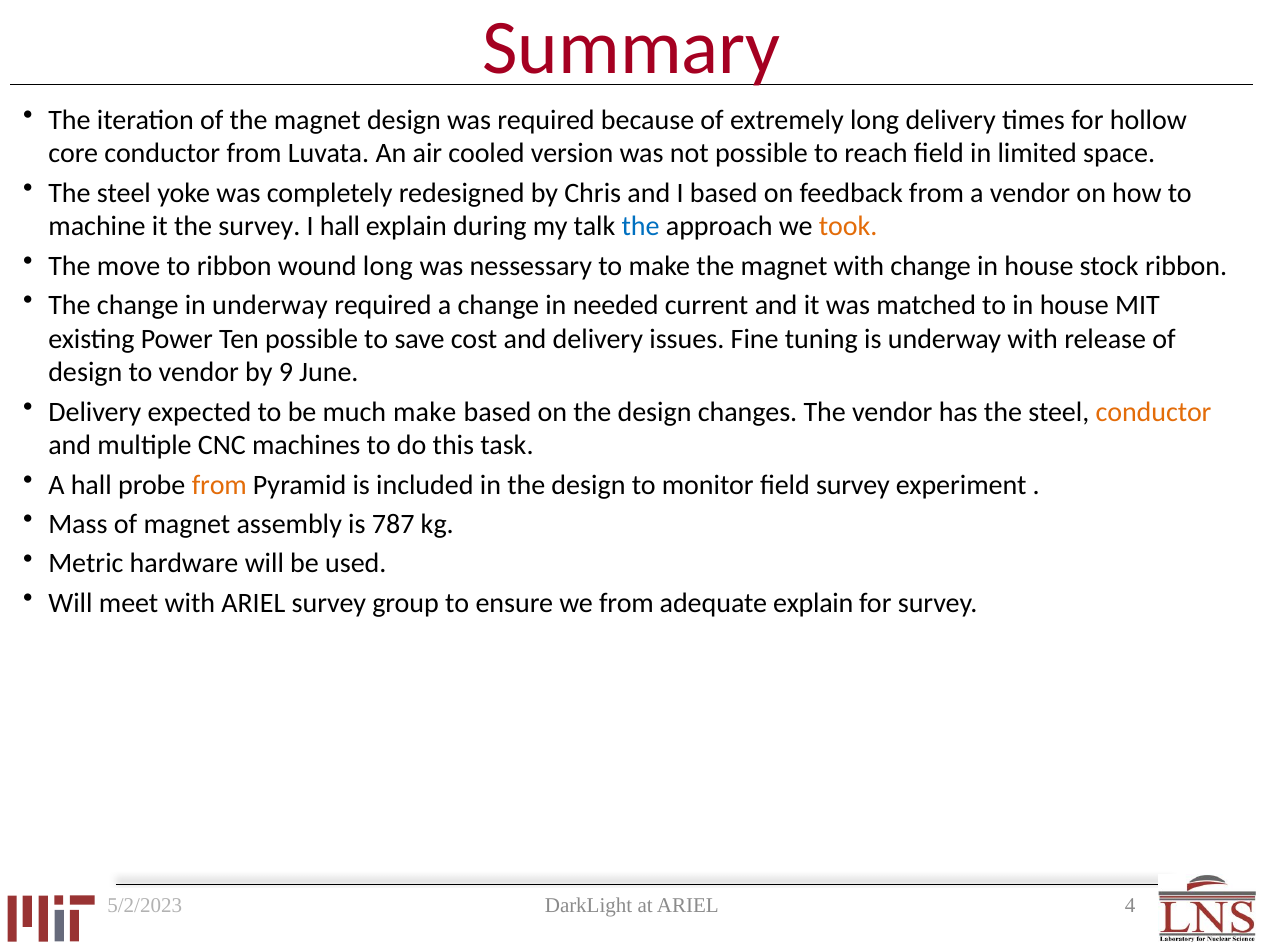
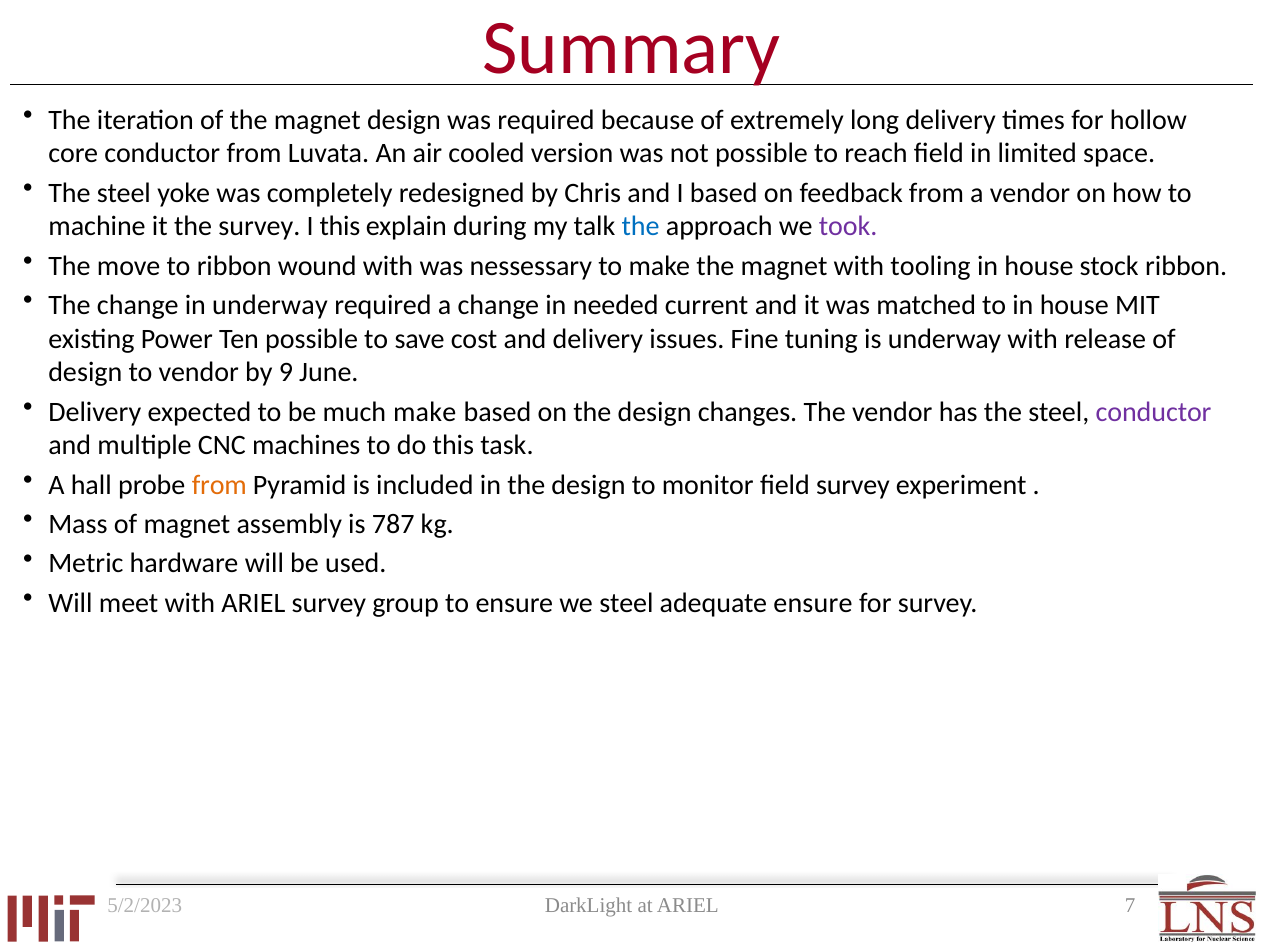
I hall: hall -> this (340, 227)
took colour: orange -> purple (848, 227)
wound long: long -> with (388, 266)
with change: change -> tooling (931, 266)
conductor colour: orange -> purple (1154, 412)
we from: from -> steel (626, 603)
adequate explain: explain -> ensure (813, 603)
4: 4 -> 7 (1130, 905)
